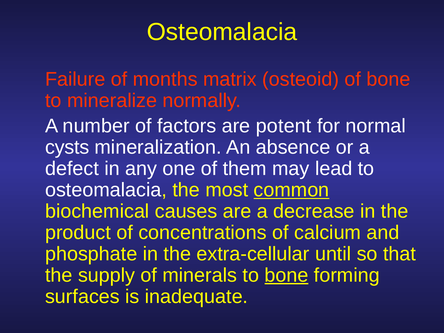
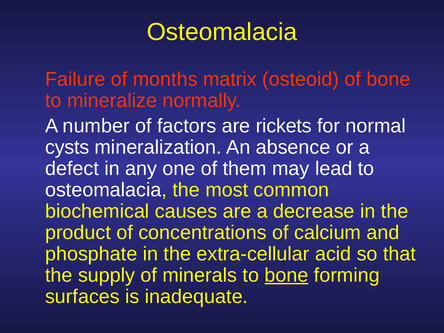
potent: potent -> rickets (284, 126)
common underline: present -> none (291, 190)
until: until -> acid (333, 254)
